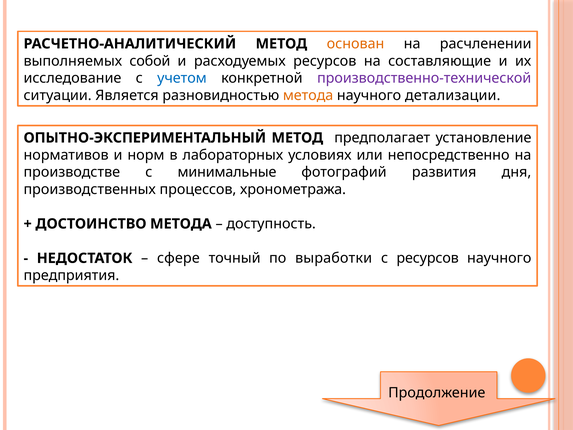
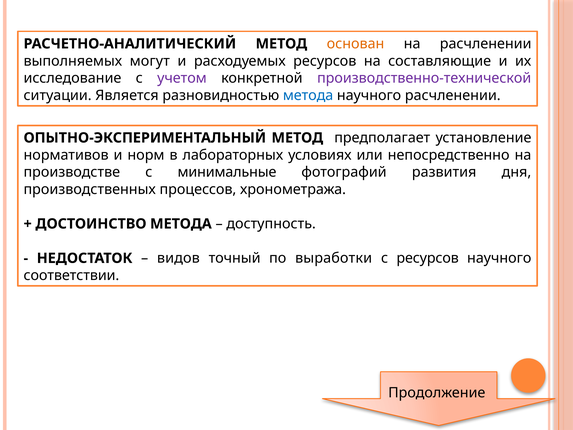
собой: собой -> могут (150, 61)
учетом colour: blue -> purple (182, 78)
метода colour: orange -> blue (308, 95)
научного детализации: детализации -> расчленении (453, 95)
сфере: сфере -> видов (178, 258)
предприятия: предприятия -> соответствии (71, 275)
